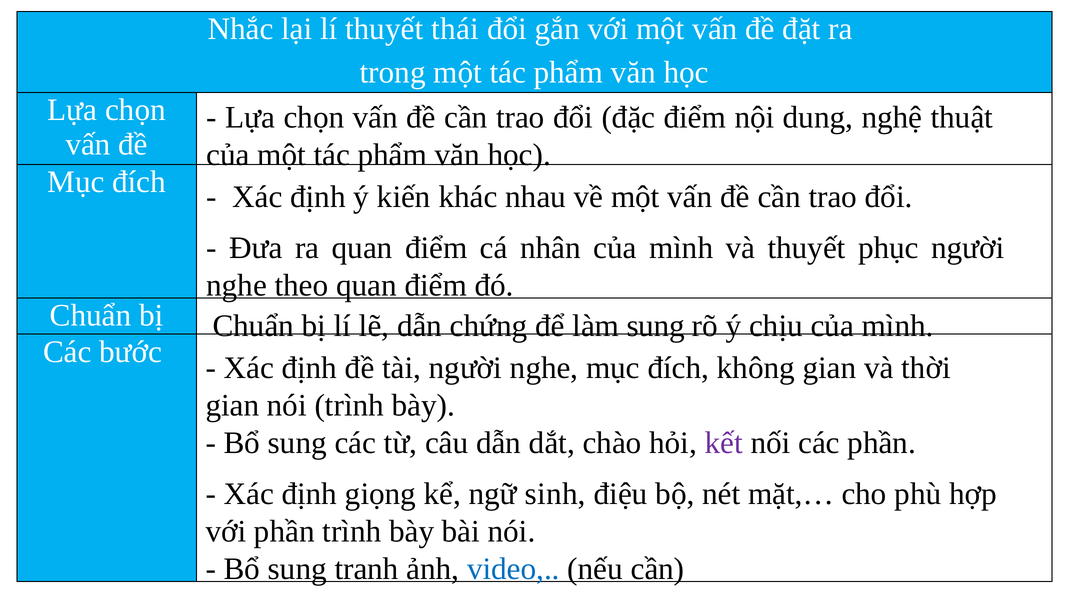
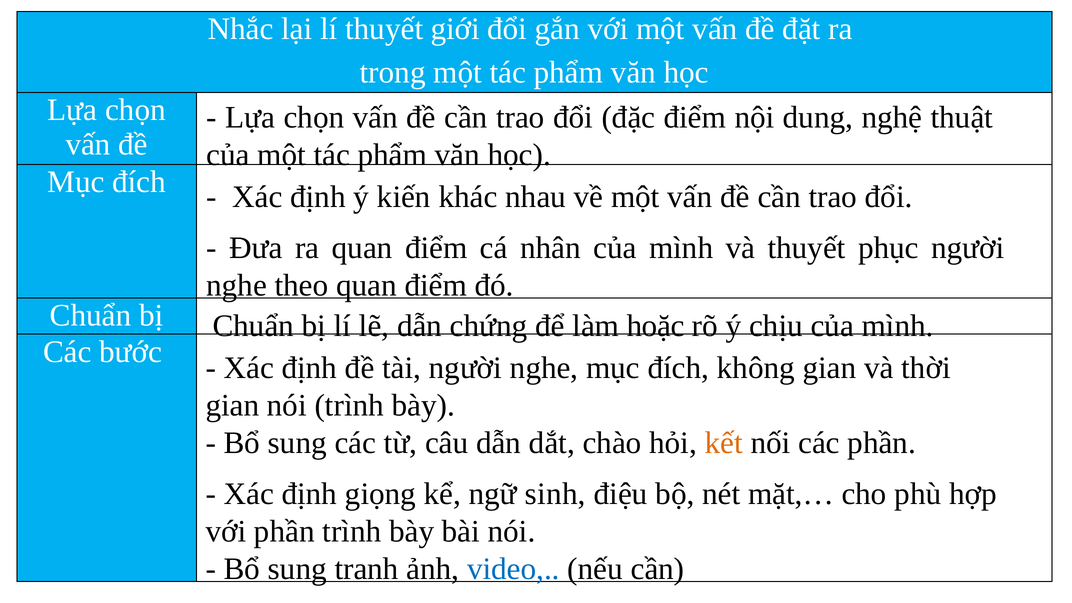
thái: thái -> giới (455, 29)
làm sung: sung -> hoặc (656, 326)
kết colour: purple -> orange (724, 443)
